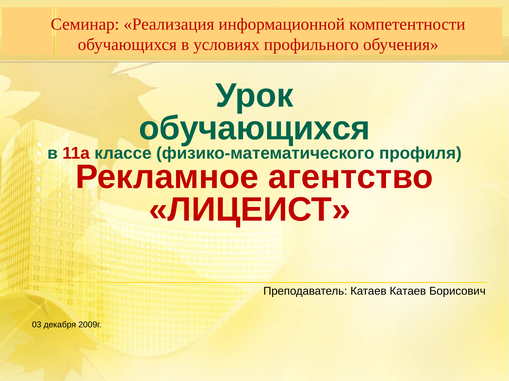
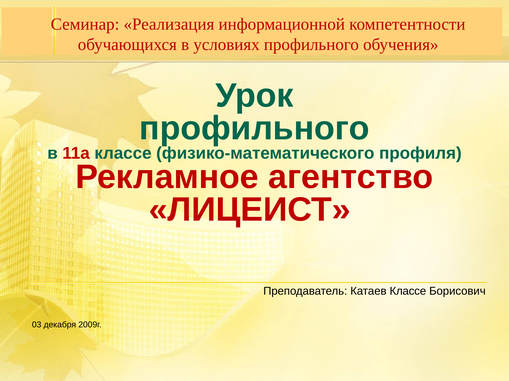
обучающихся: обучающихся -> профильного (254, 129)
Катаев Катаев: Катаев -> Классе (408, 292)
